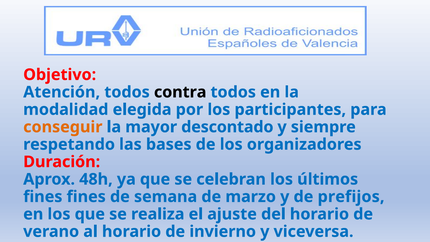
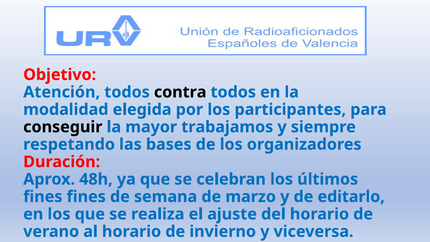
conseguir colour: orange -> black (63, 127)
descontado: descontado -> trabajamos (227, 127)
prefijos: prefijos -> editarlo (351, 197)
